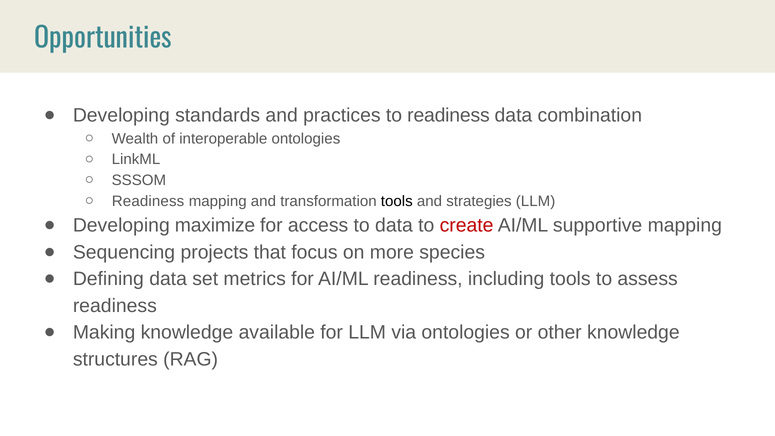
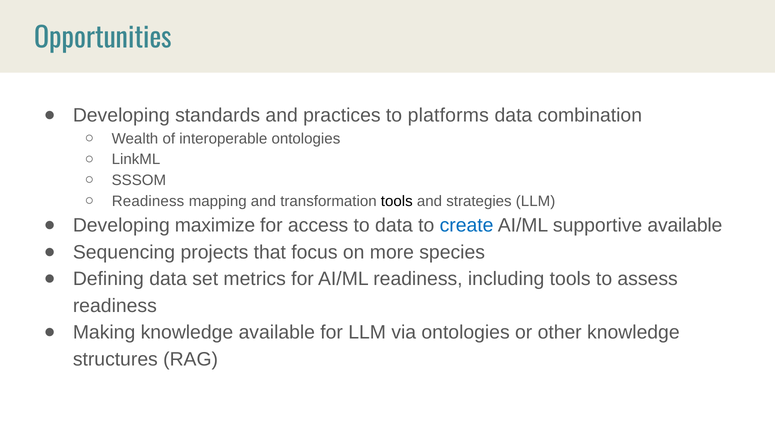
to readiness: readiness -> platforms (448, 115)
create colour: red -> blue (467, 226)
supportive mapping: mapping -> available (685, 226)
